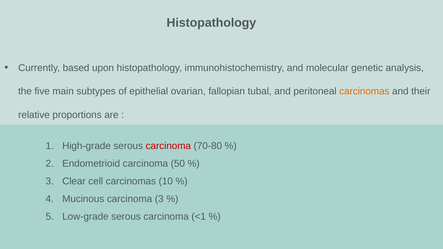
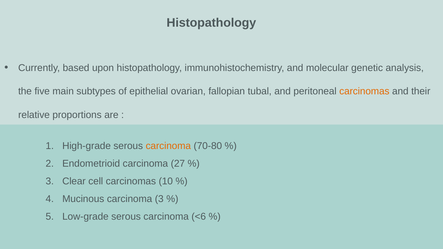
carcinoma colour: red -> orange (168, 146)
50: 50 -> 27 (178, 164)
<1: <1 -> <6 (199, 217)
